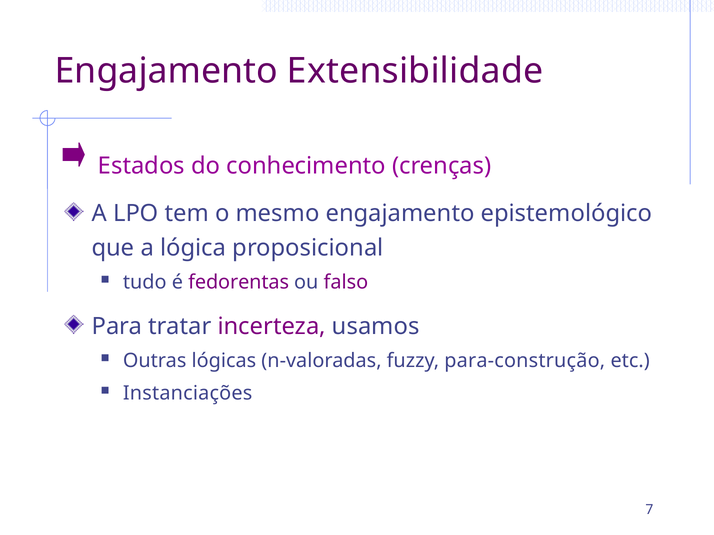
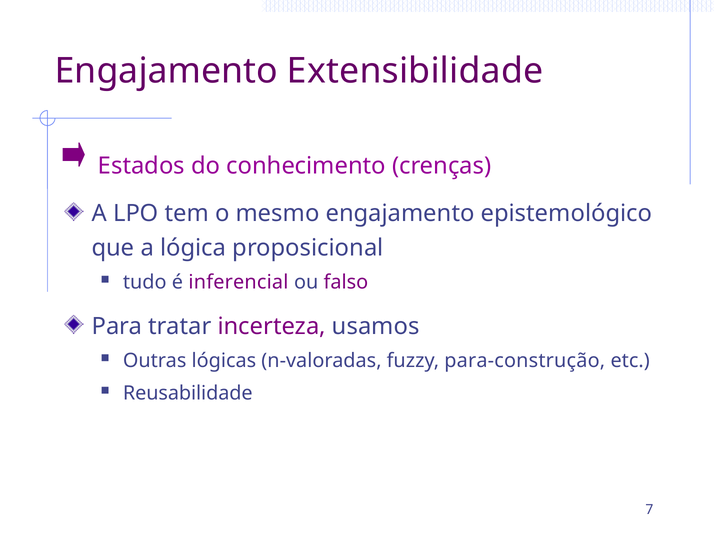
fedorentas: fedorentas -> inferencial (238, 283)
Instanciações: Instanciações -> Reusabilidade (188, 394)
